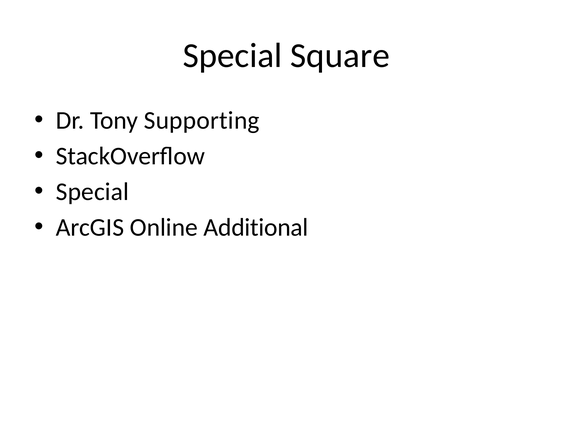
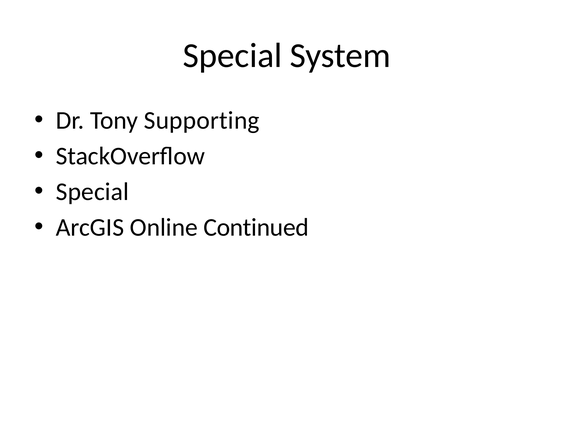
Square: Square -> System (340, 55)
Additional: Additional -> Continued (256, 227)
